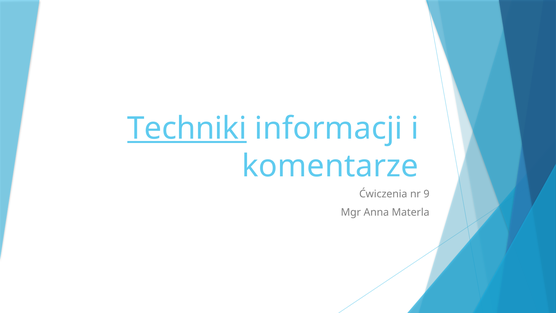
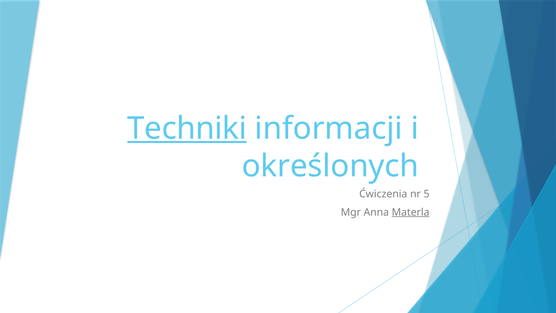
komentarze: komentarze -> określonych (330, 166)
9: 9 -> 5 (426, 194)
Materla underline: none -> present (411, 212)
